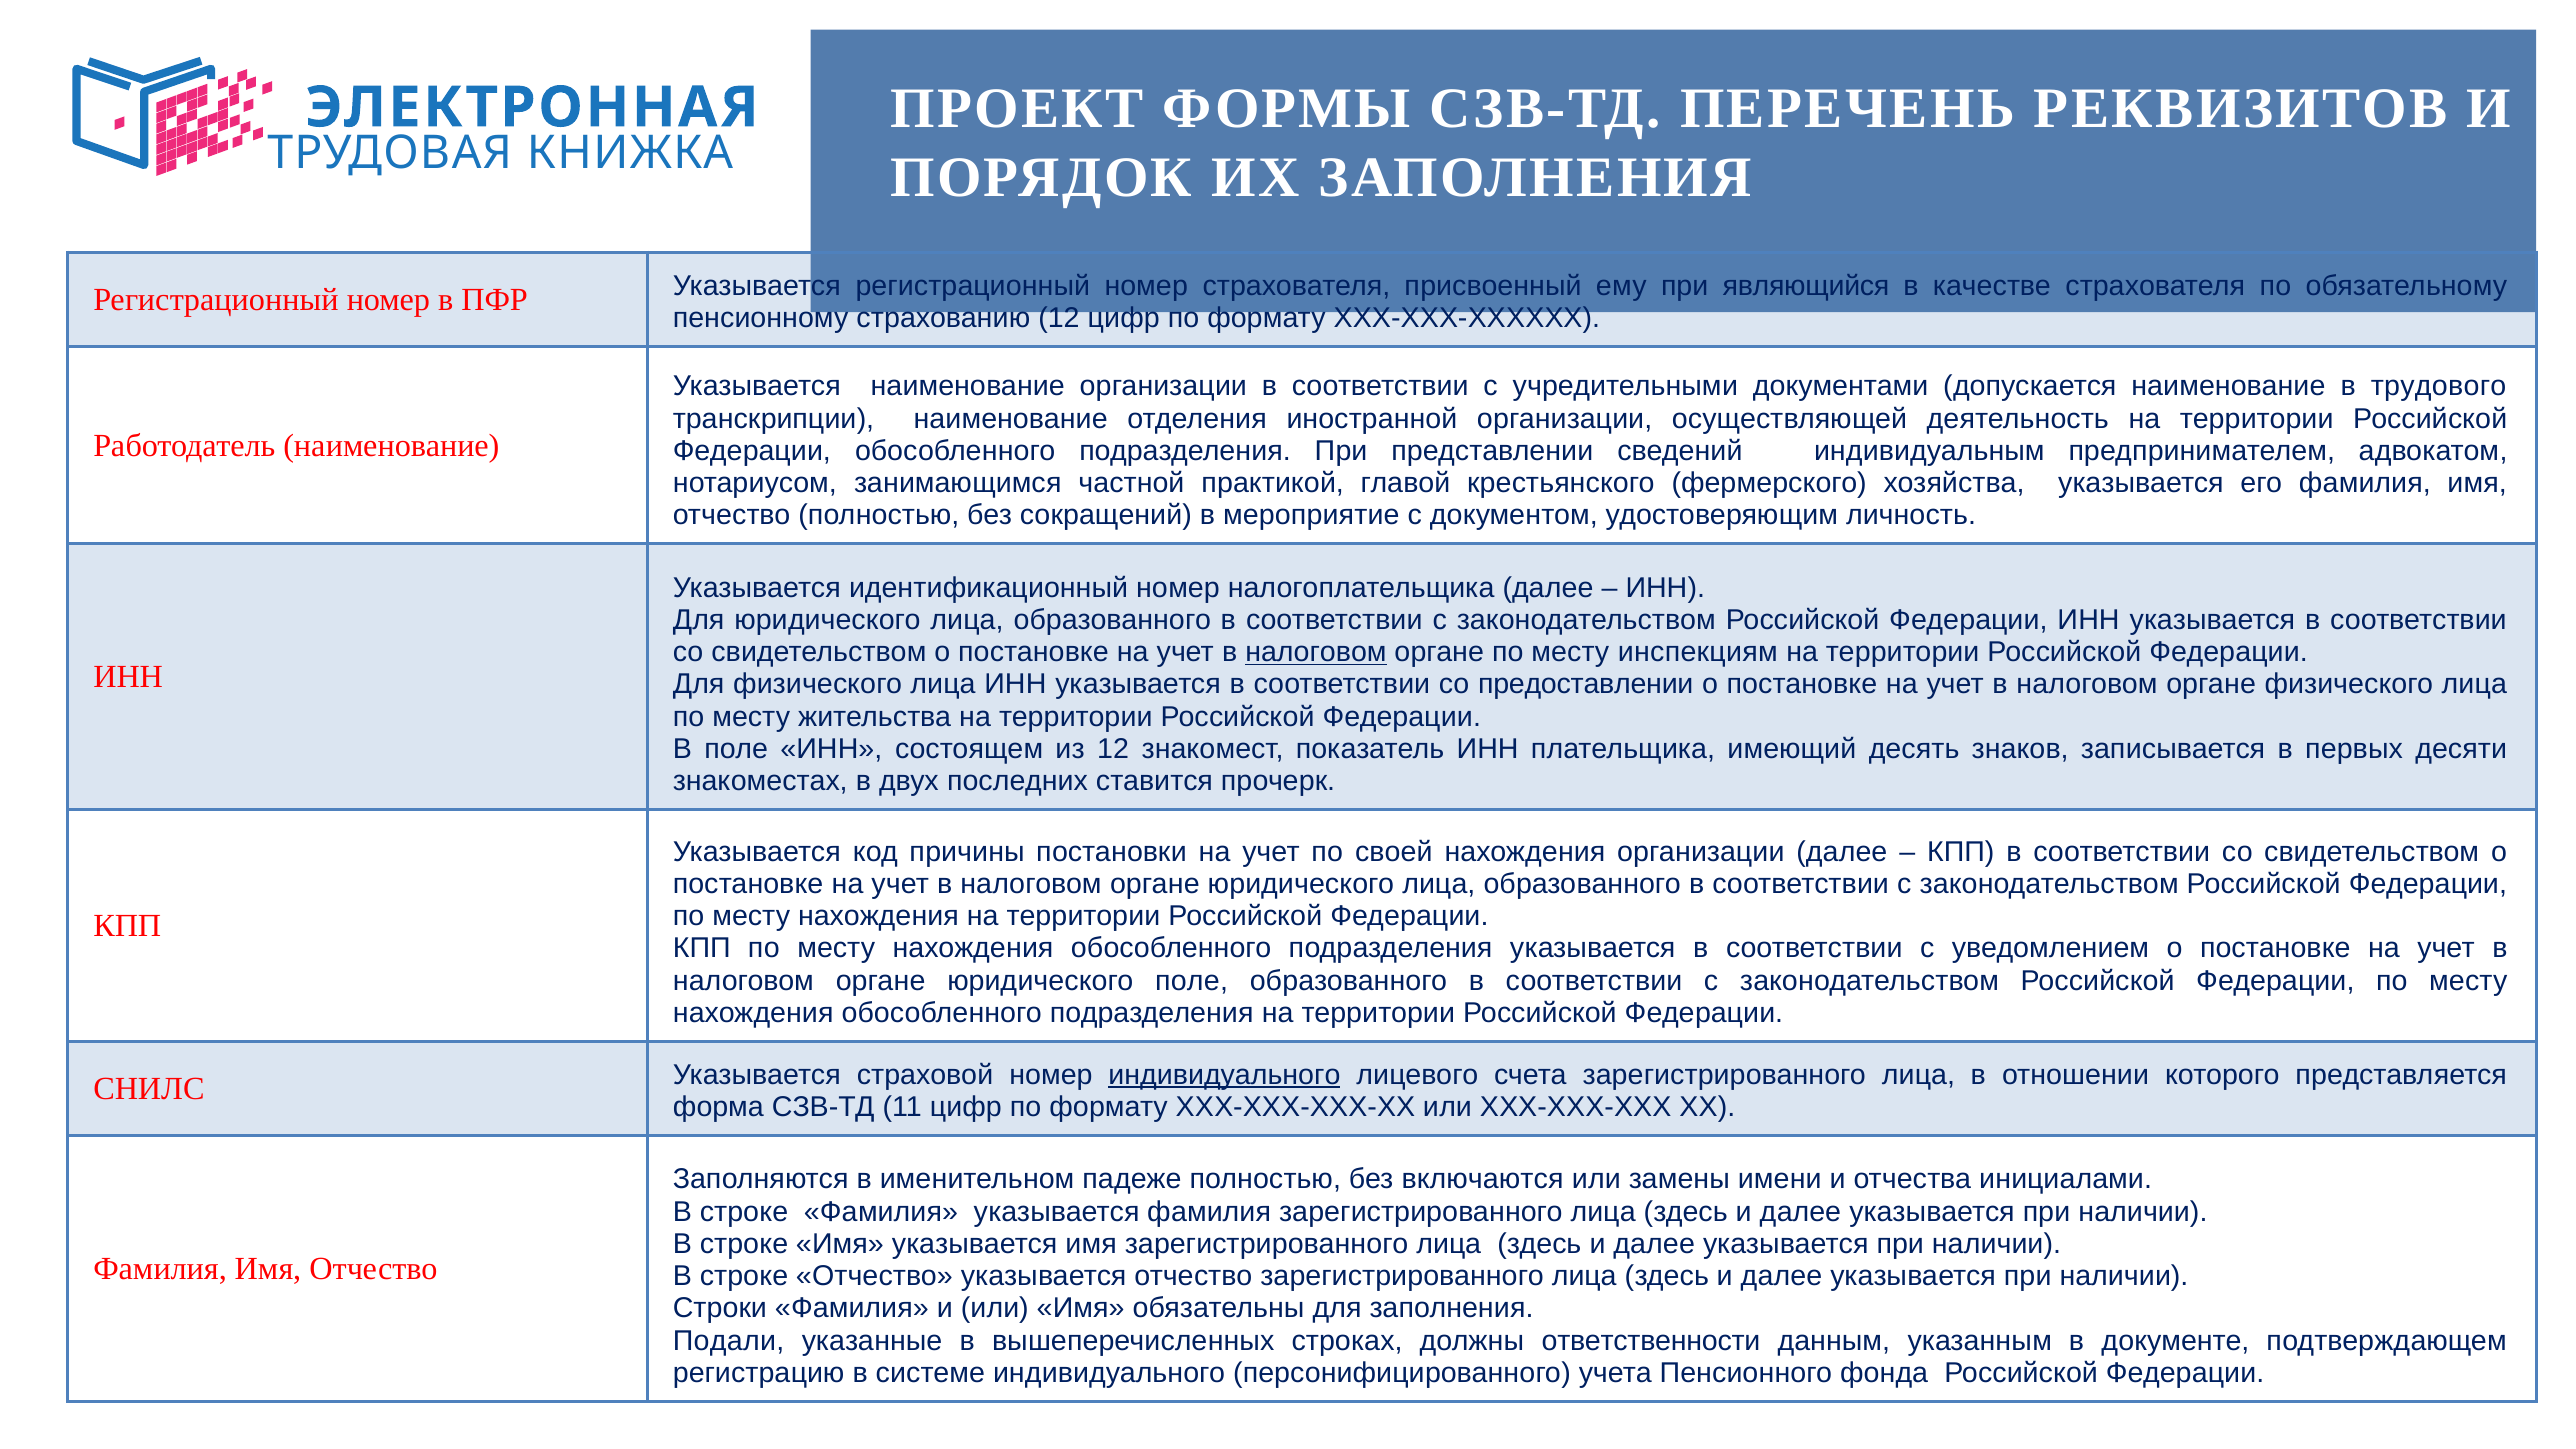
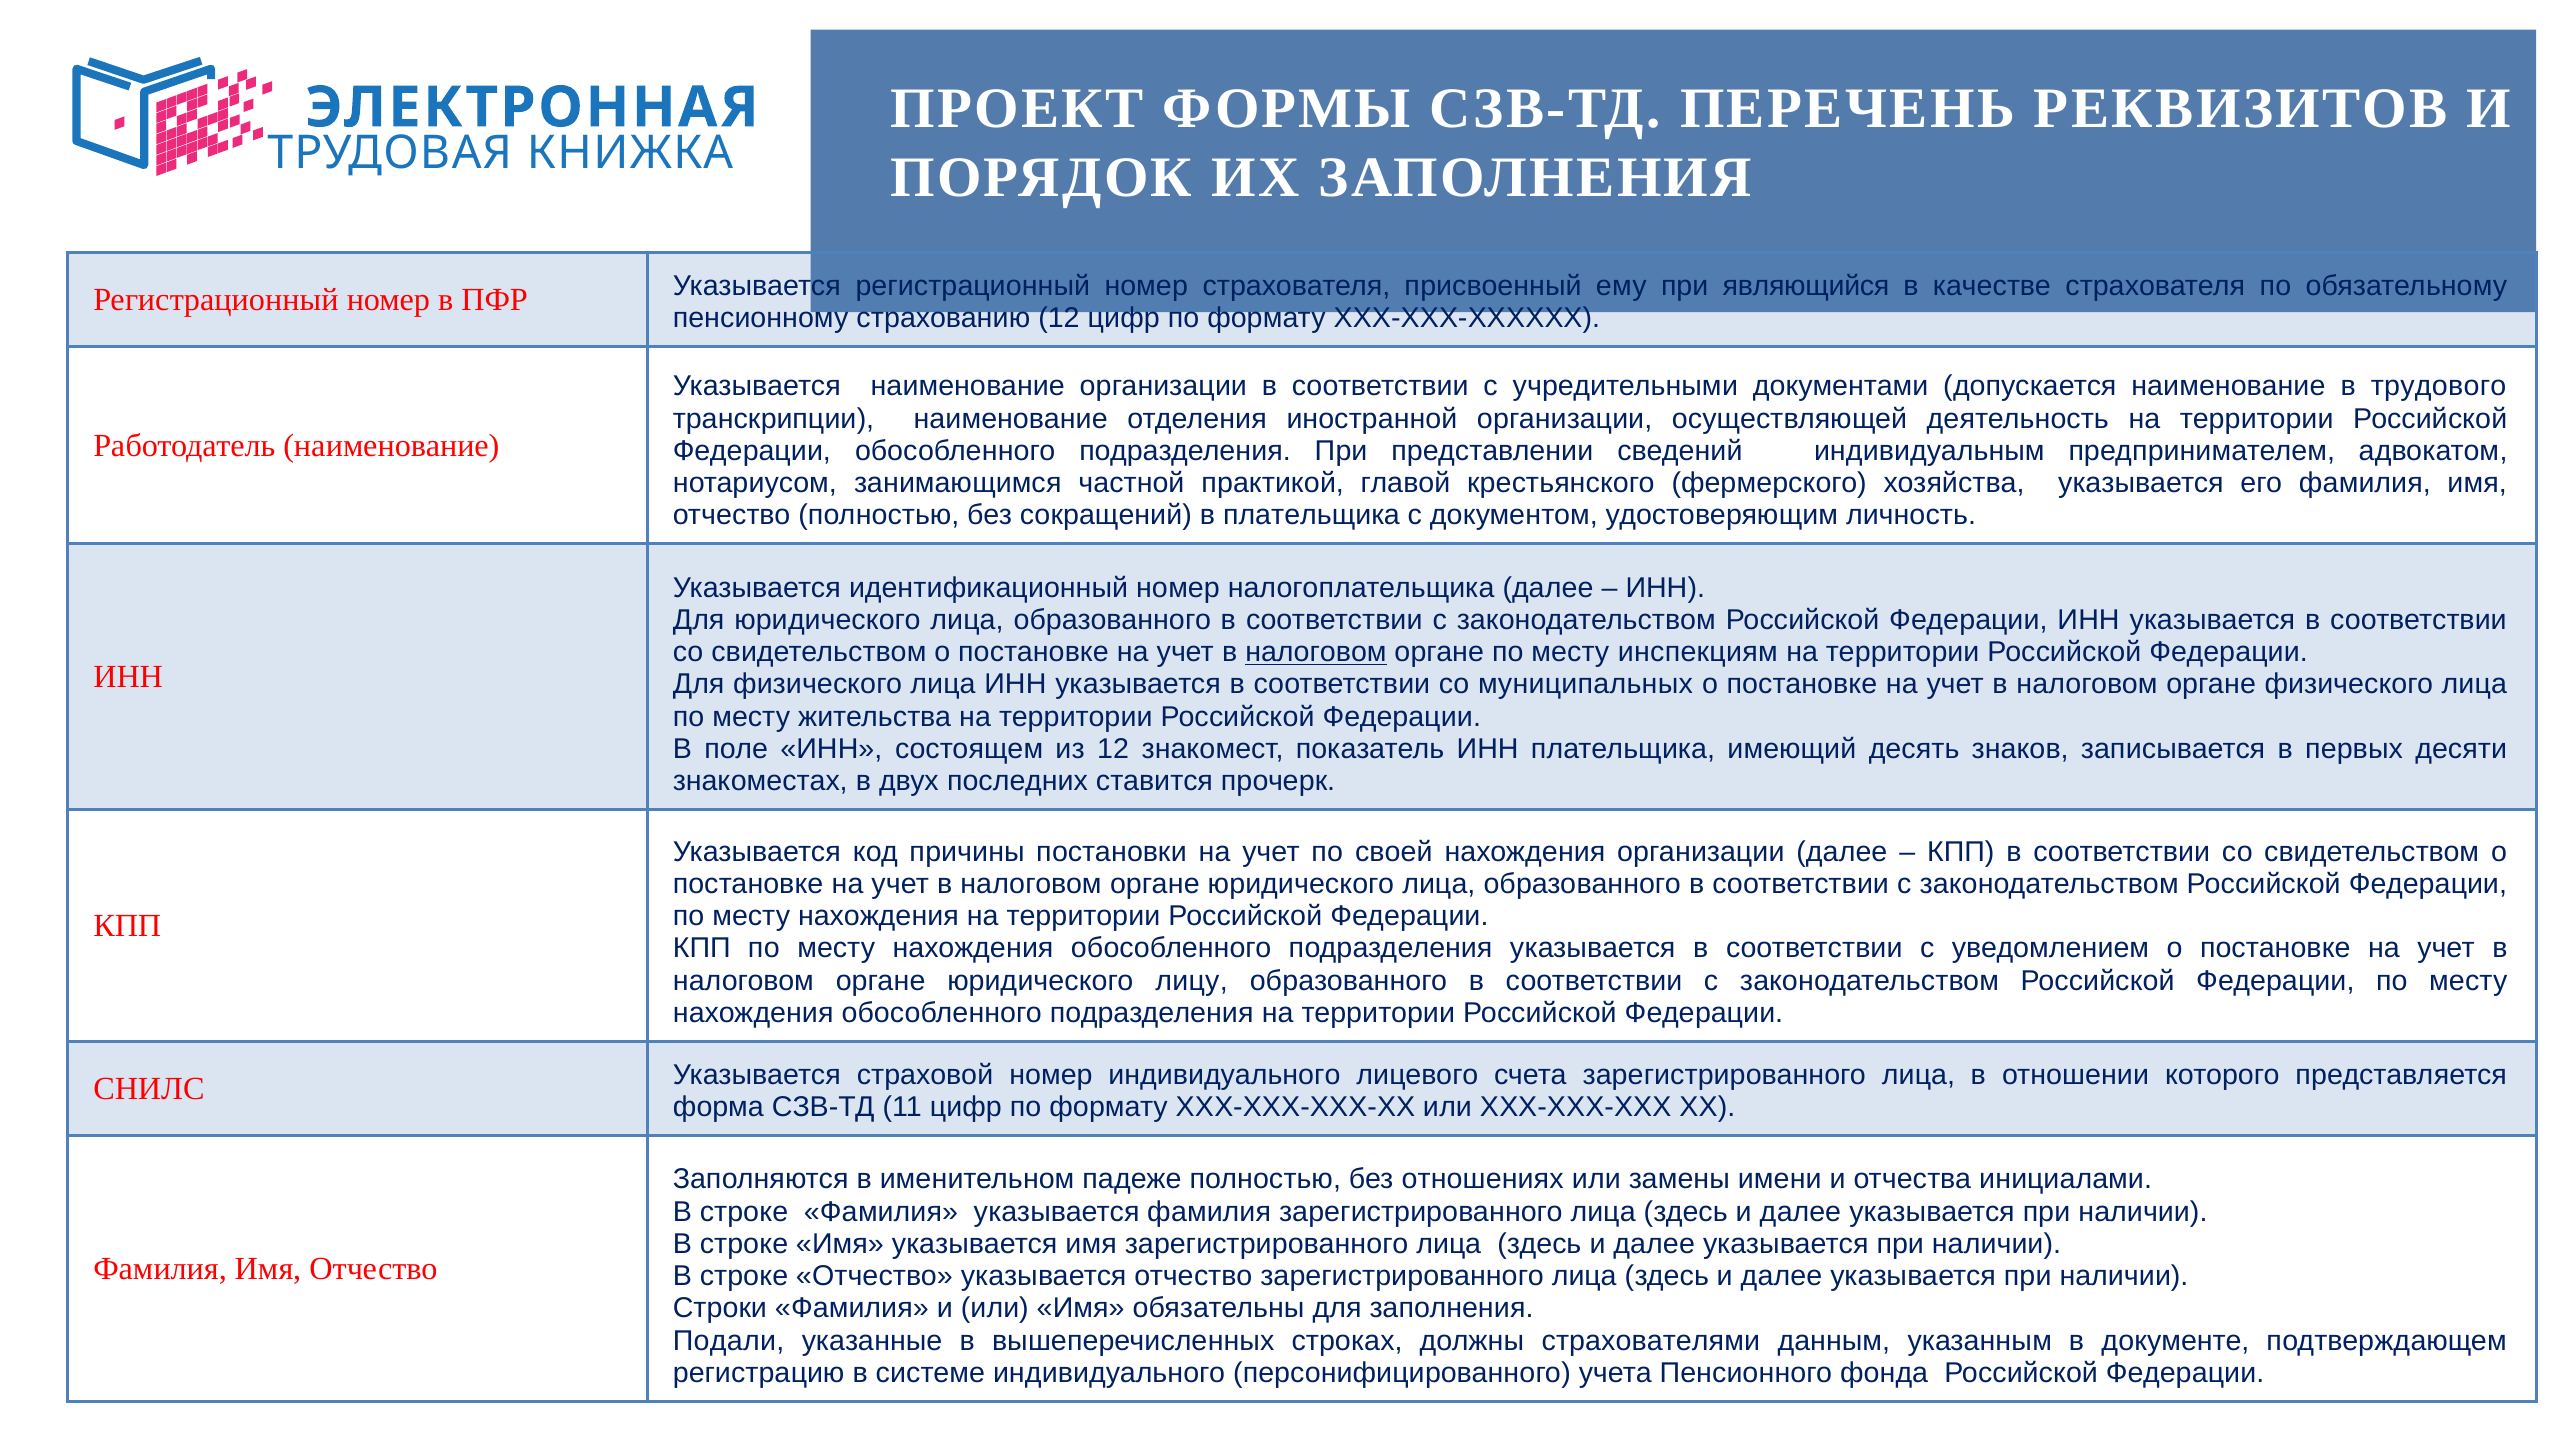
в мероприятие: мероприятие -> плательщика (1311, 515)
предоставлении: предоставлении -> муниципальных (1585, 685)
юридического поле: поле -> лицу (1192, 981)
индивидуального underline: present -> none (1224, 1075)
включаются: включаются -> отношениях (1483, 1180)
ответственности: ответственности -> страхователями (1651, 1341)
